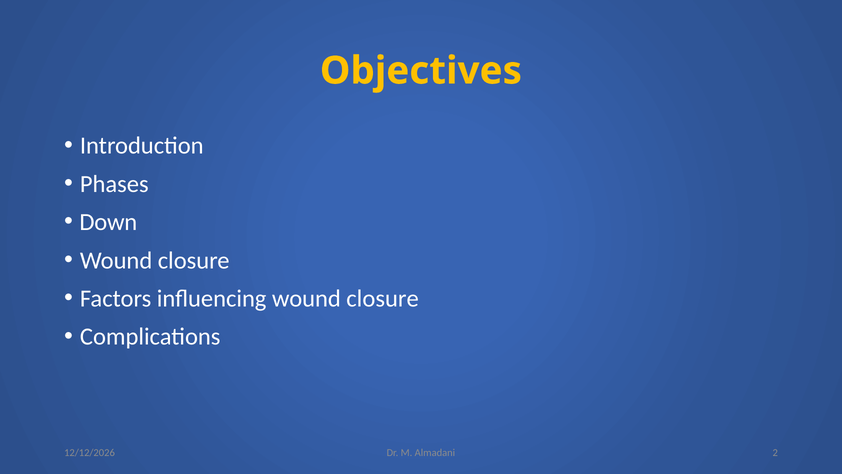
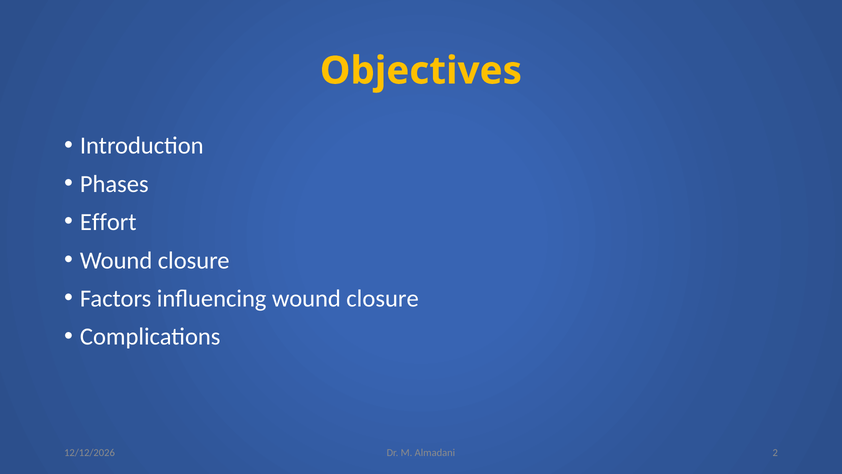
Down: Down -> Effort (108, 222)
